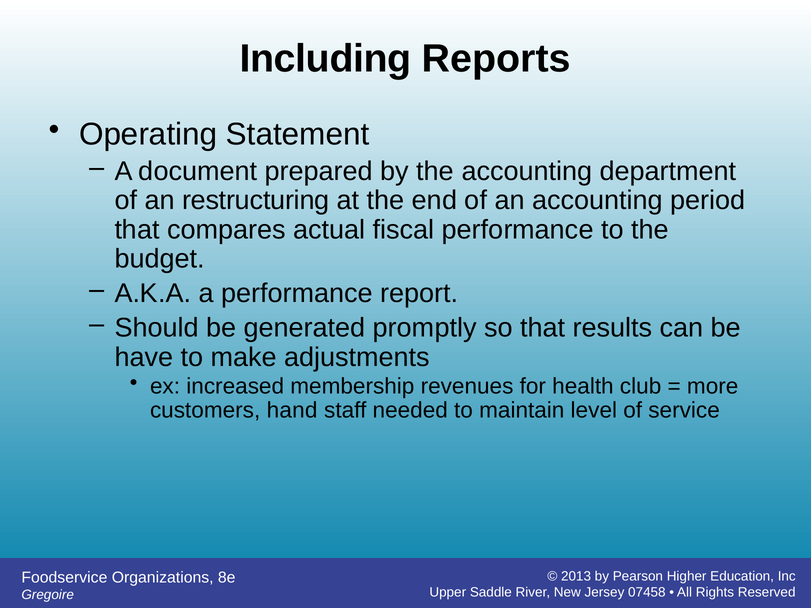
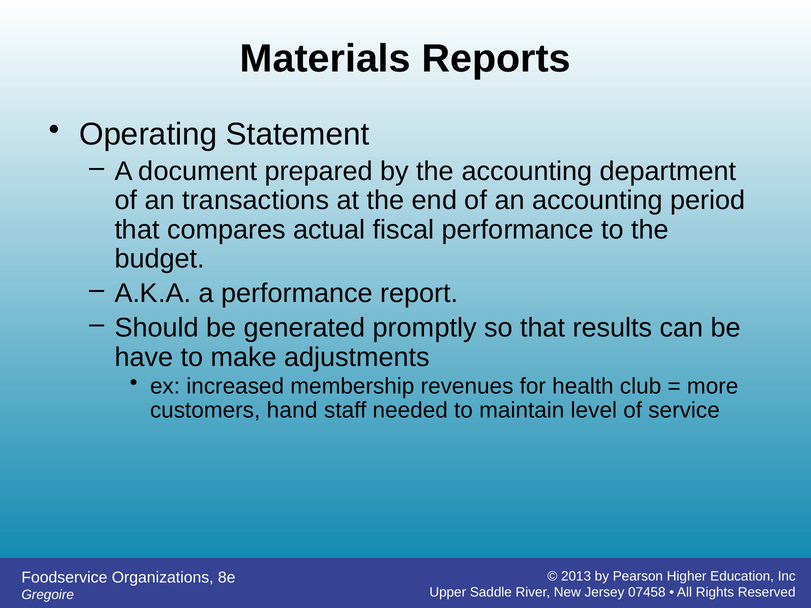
Including: Including -> Materials (325, 59)
restructuring: restructuring -> transactions (256, 201)
